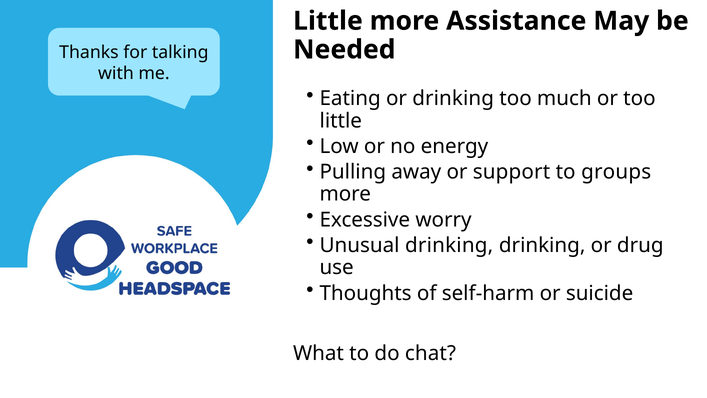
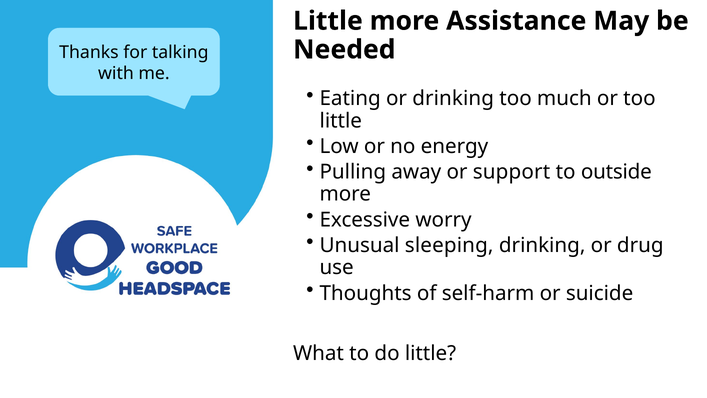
groups: groups -> outside (616, 172)
Unusual drinking: drinking -> sleeping (449, 245)
do chat: chat -> little (431, 353)
